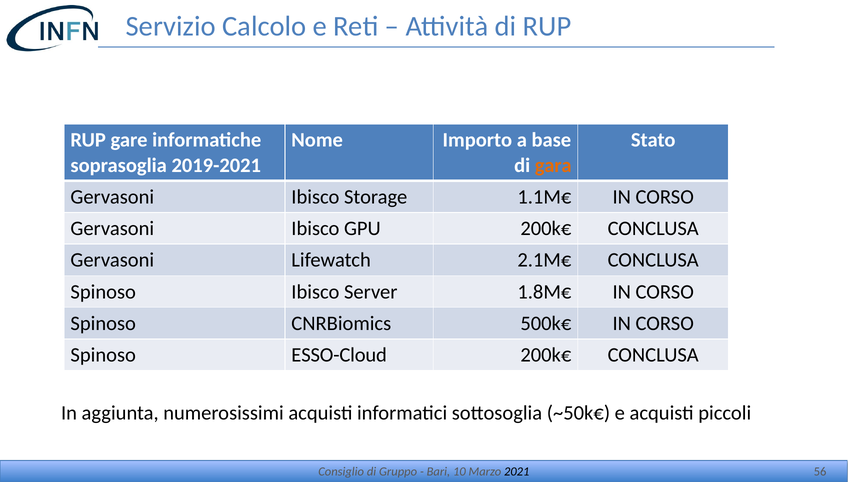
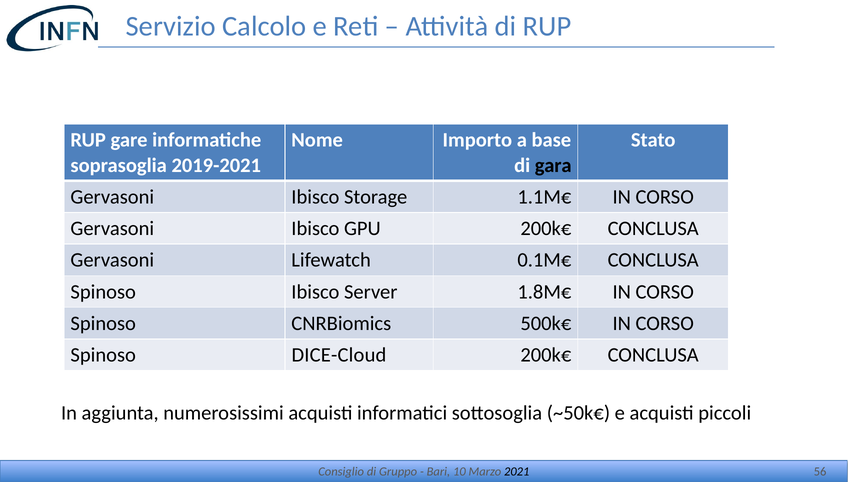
gara colour: orange -> black (553, 165)
2.1M€: 2.1M€ -> 0.1M€ (544, 260)
ESSO-Cloud: ESSO-Cloud -> DICE-Cloud (339, 355)
